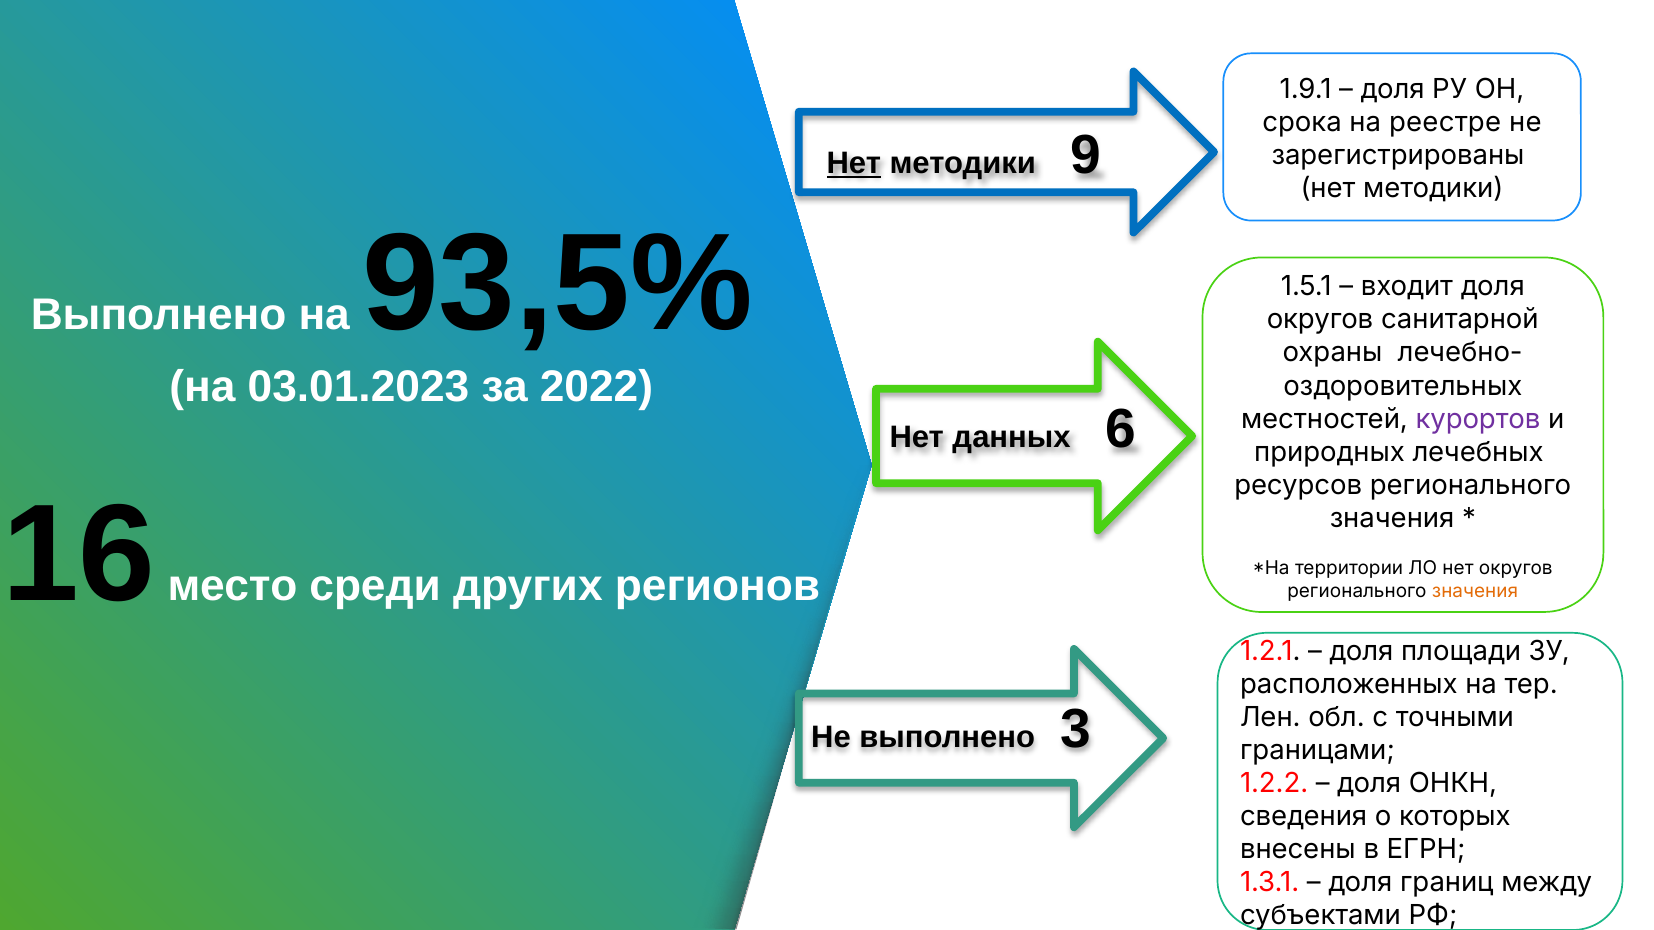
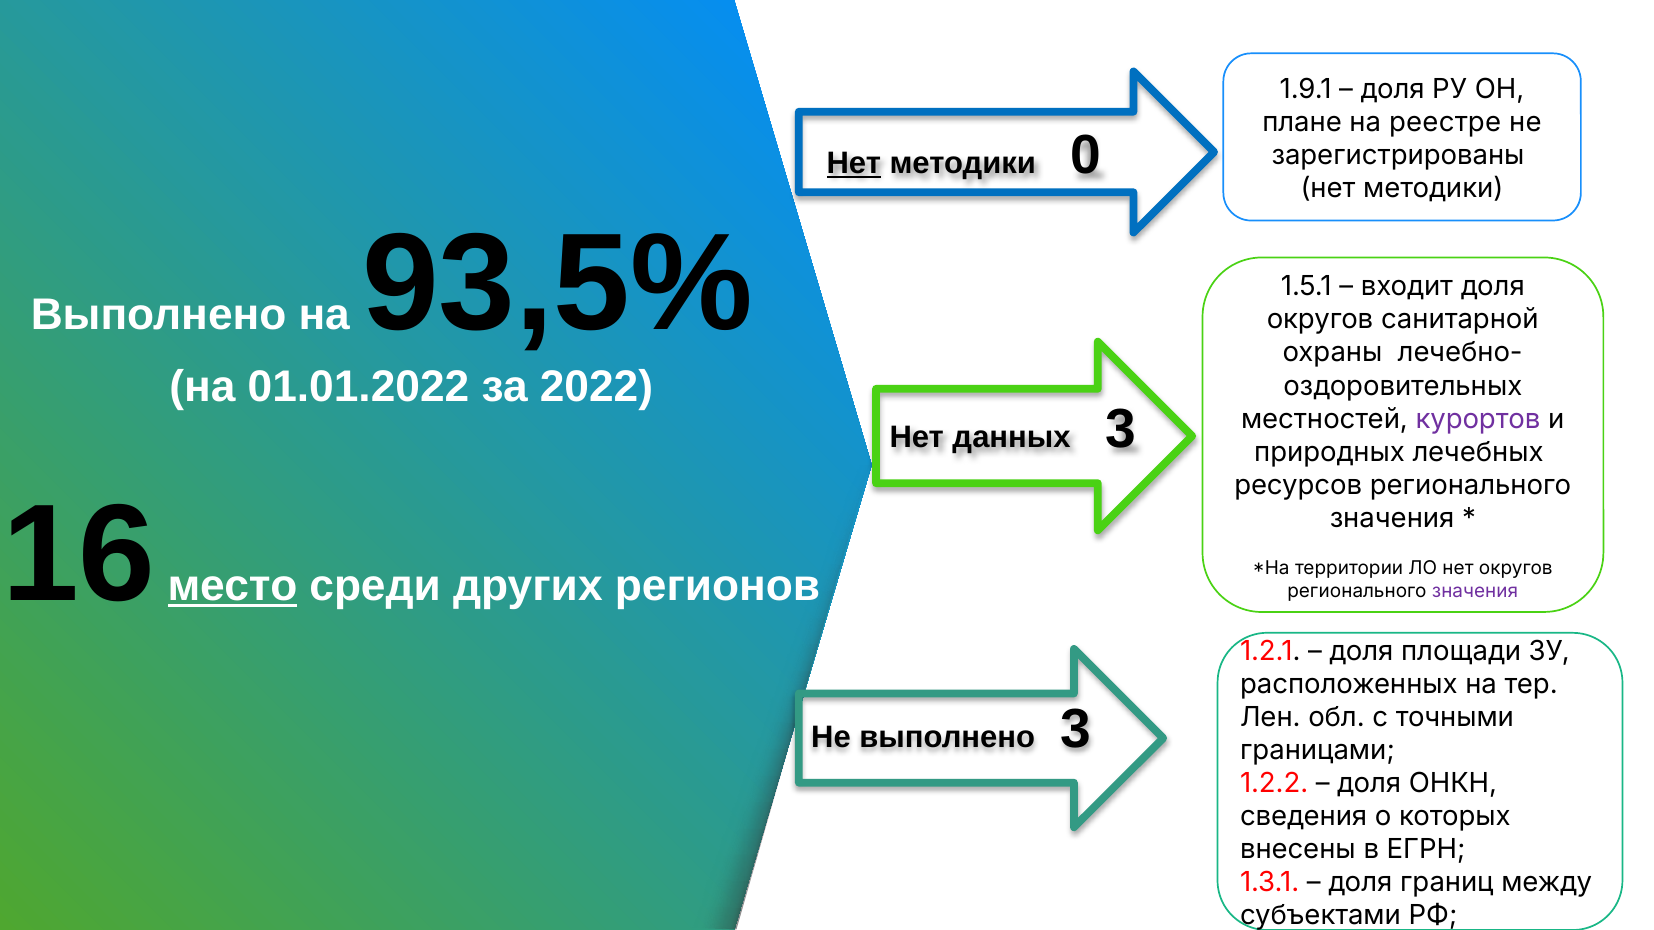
срока: срока -> плане (1302, 122)
9: 9 -> 0 (1086, 155)
03.01.2023: 03.01.2023 -> 01.01.2022 (358, 387)
данных 6: 6 -> 3 (1120, 430)
место underline: none -> present (232, 587)
значения colour: orange -> purple (1475, 591)
